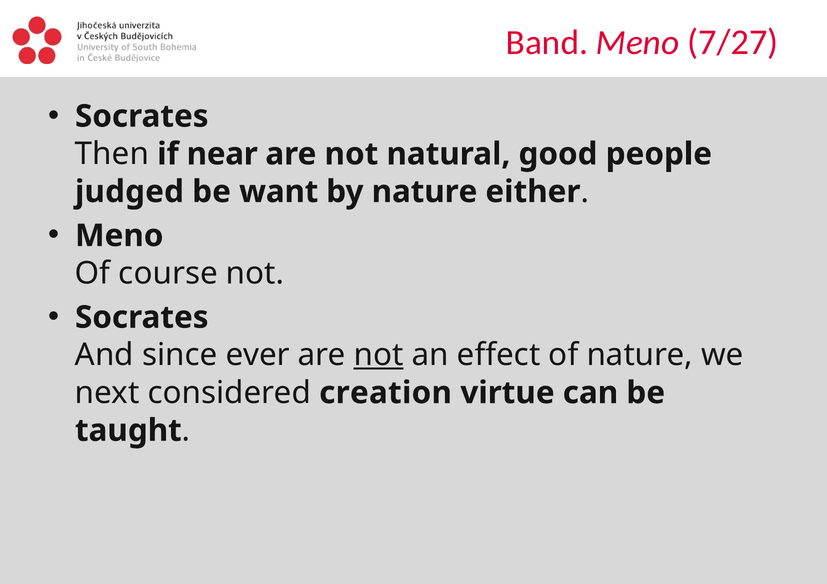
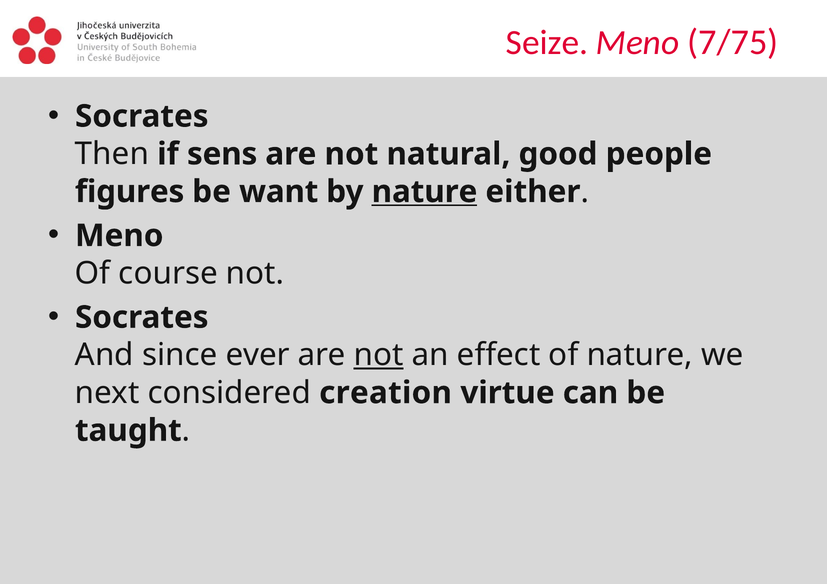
Band: Band -> Seize (547, 42)
7/27: 7/27 -> 7/75 (733, 42)
near: near -> sens (222, 154)
judged: judged -> figures (130, 192)
nature underline: none -> present (424, 192)
